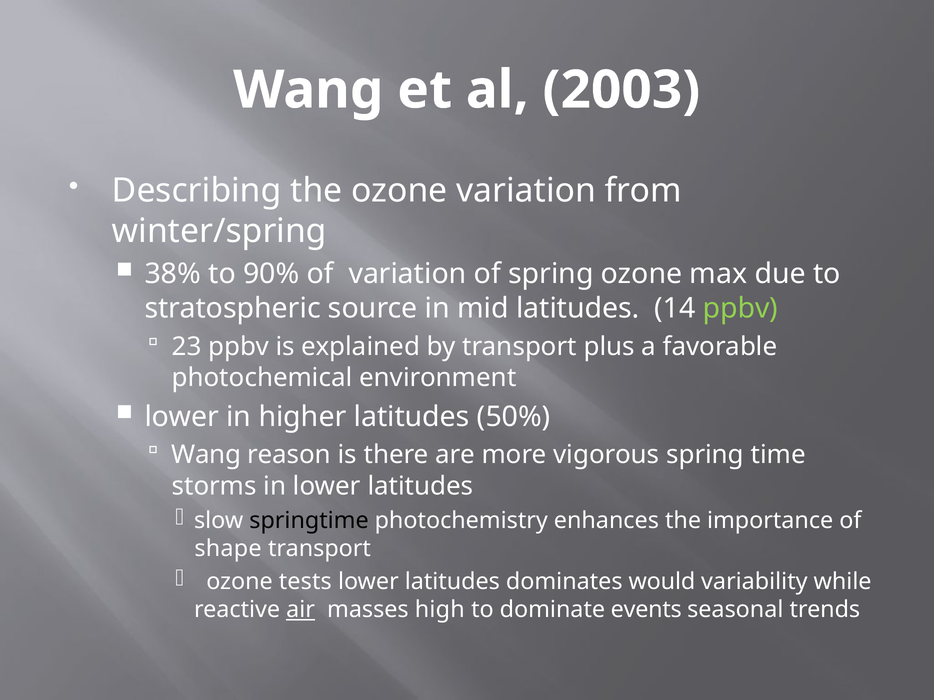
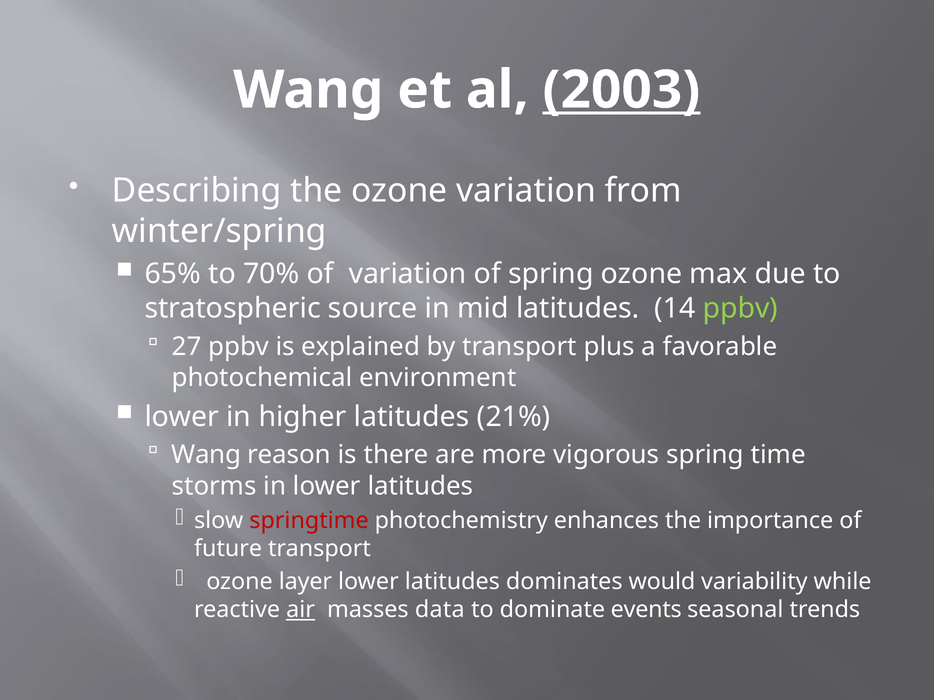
2003 underline: none -> present (621, 90)
38%: 38% -> 65% (173, 274)
90%: 90% -> 70% (271, 274)
23: 23 -> 27 (187, 347)
50%: 50% -> 21% (514, 417)
springtime colour: black -> red (309, 521)
shape: shape -> future (228, 549)
tests: tests -> layer (305, 582)
high: high -> data (440, 610)
